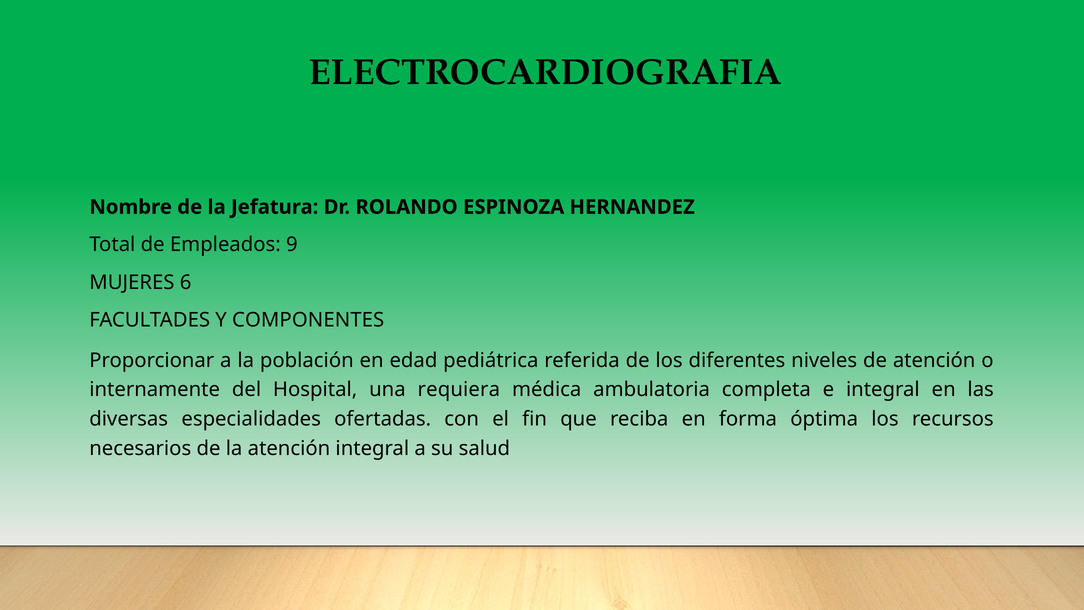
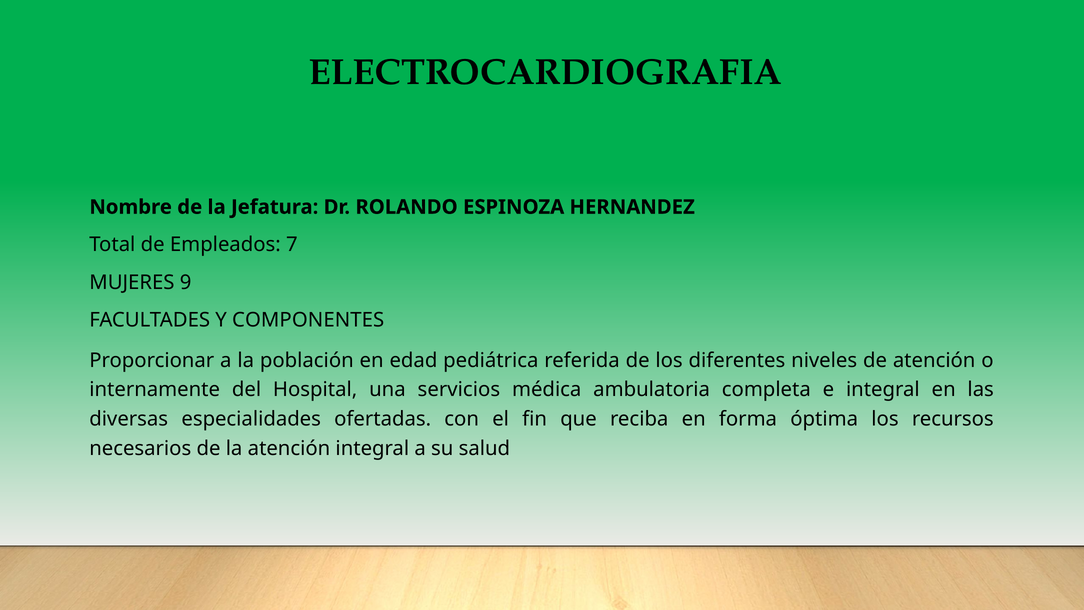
9: 9 -> 7 (292, 245)
6: 6 -> 9 (186, 282)
requiera: requiera -> servicios (459, 390)
